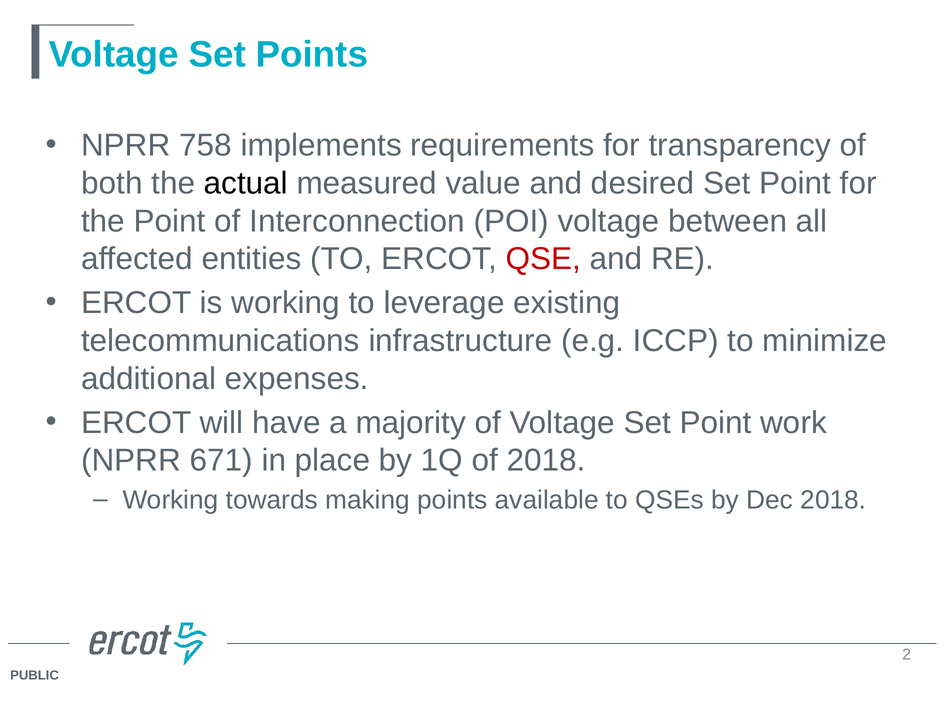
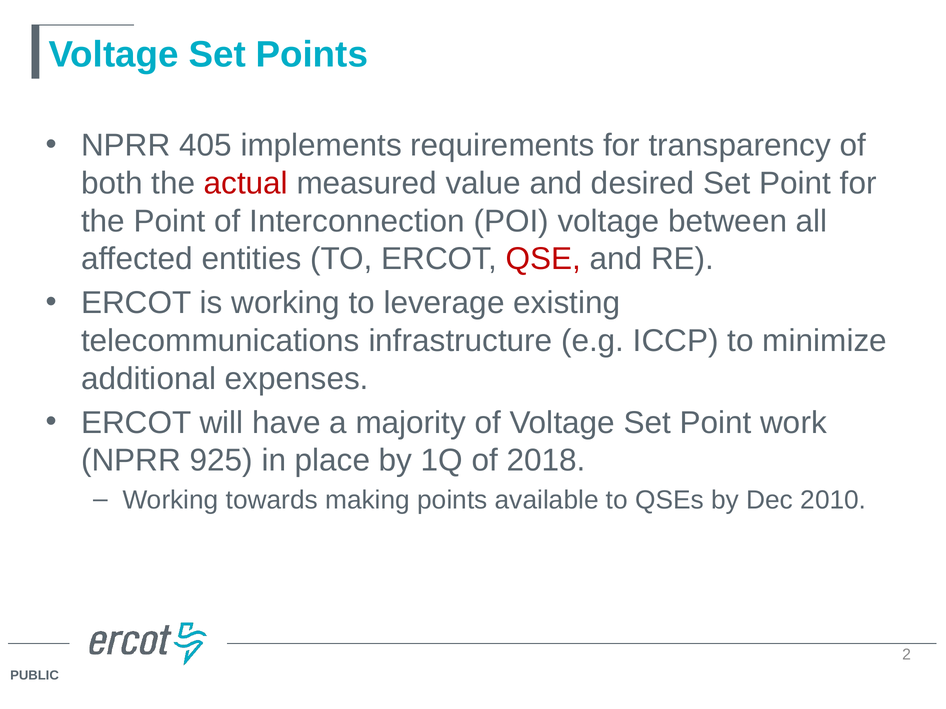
758: 758 -> 405 (206, 146)
actual colour: black -> red (246, 183)
671: 671 -> 925 (221, 461)
Dec 2018: 2018 -> 2010 (833, 500)
